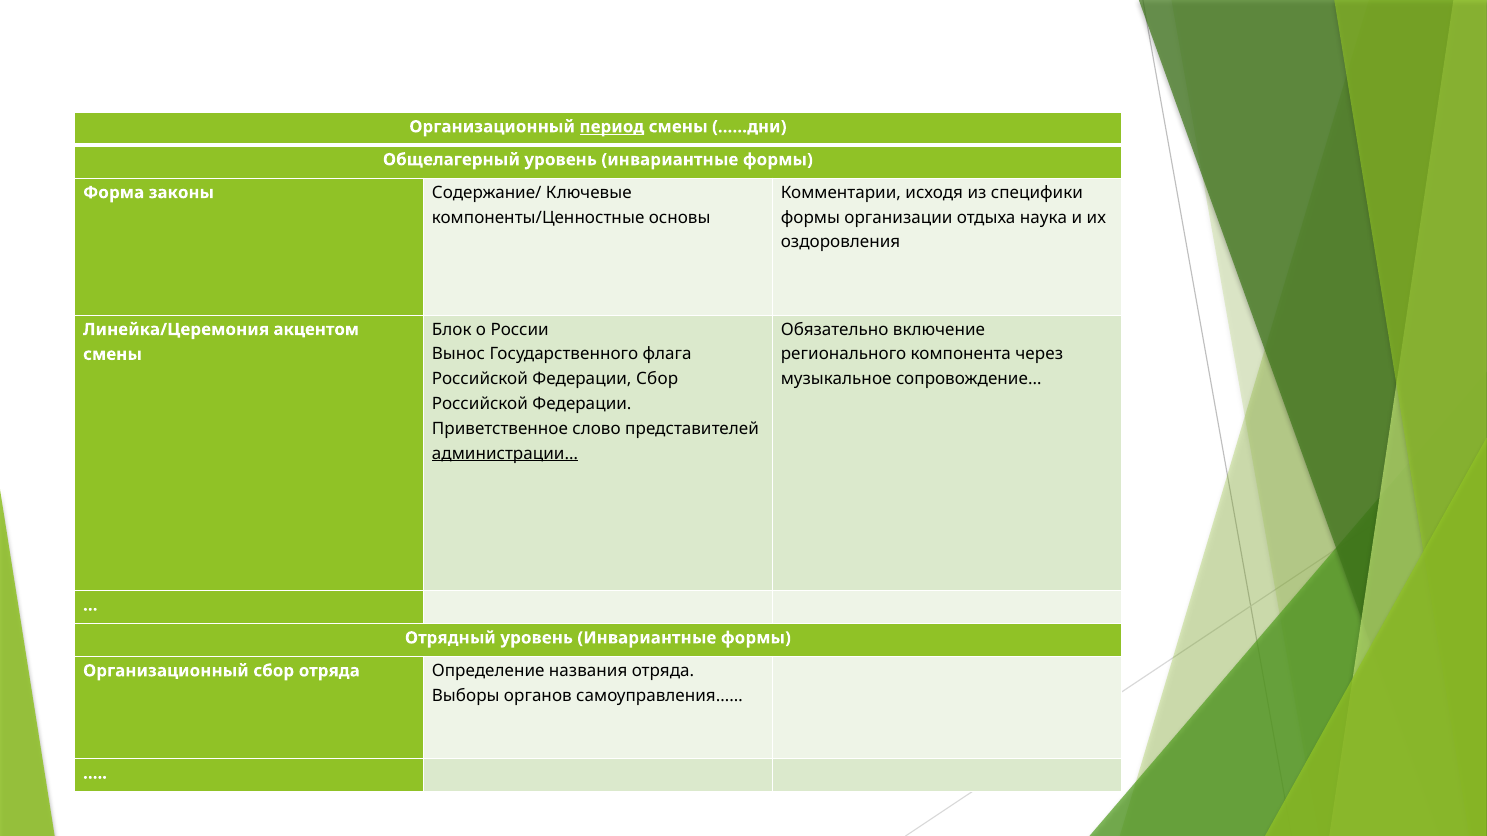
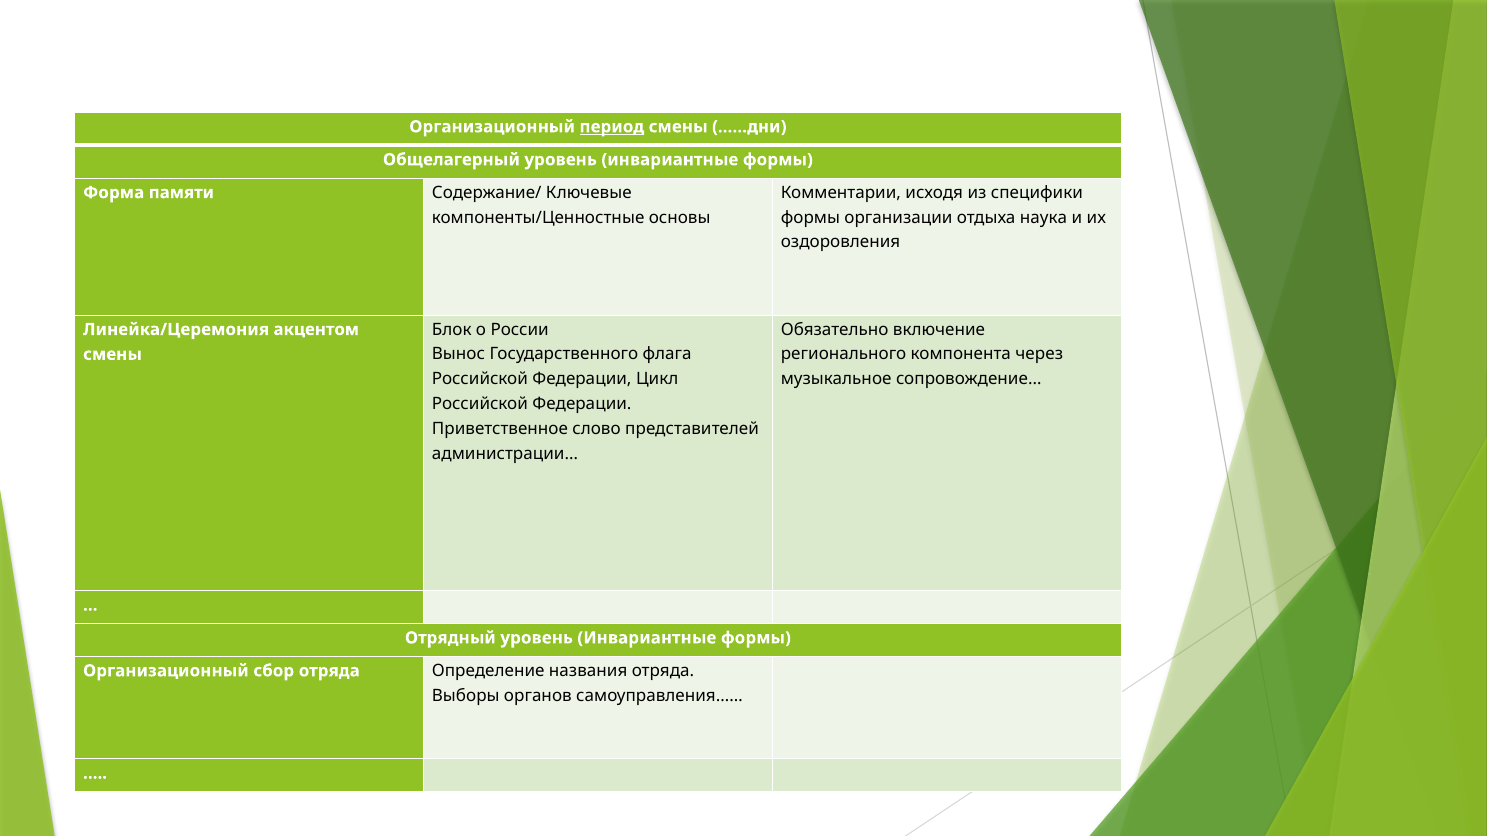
законы: законы -> памяти (181, 193)
Федерации Сбор: Сбор -> Цикл (657, 379)
администрации… underline: present -> none (505, 454)
